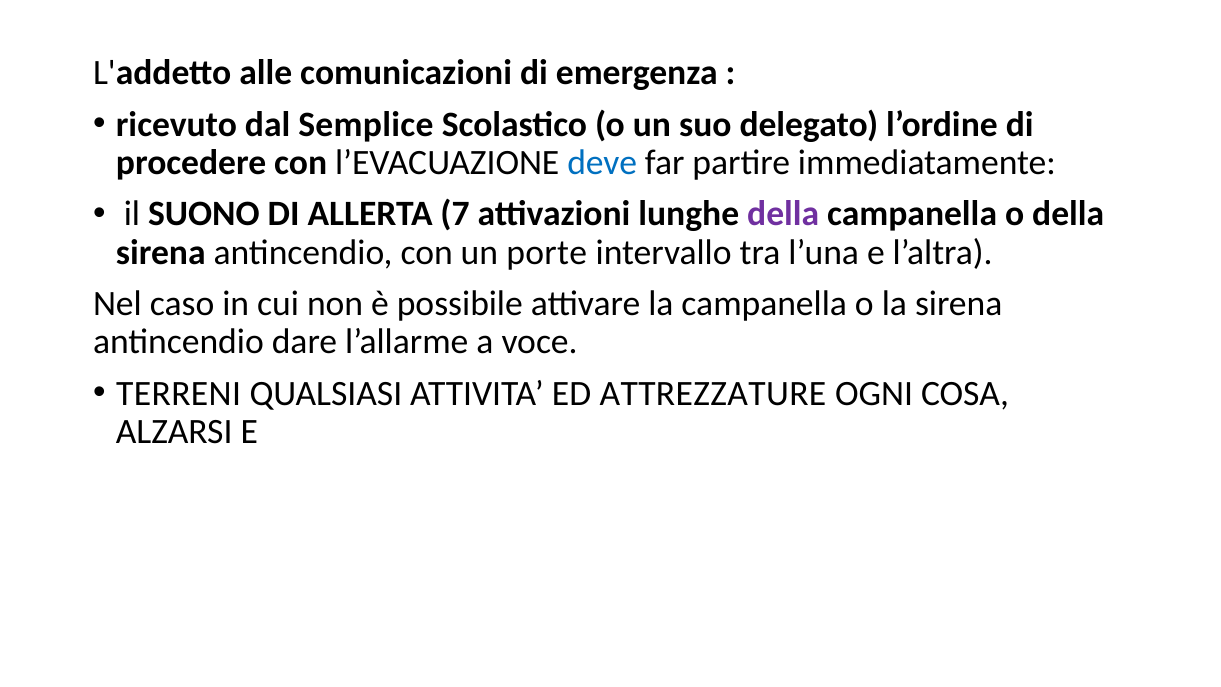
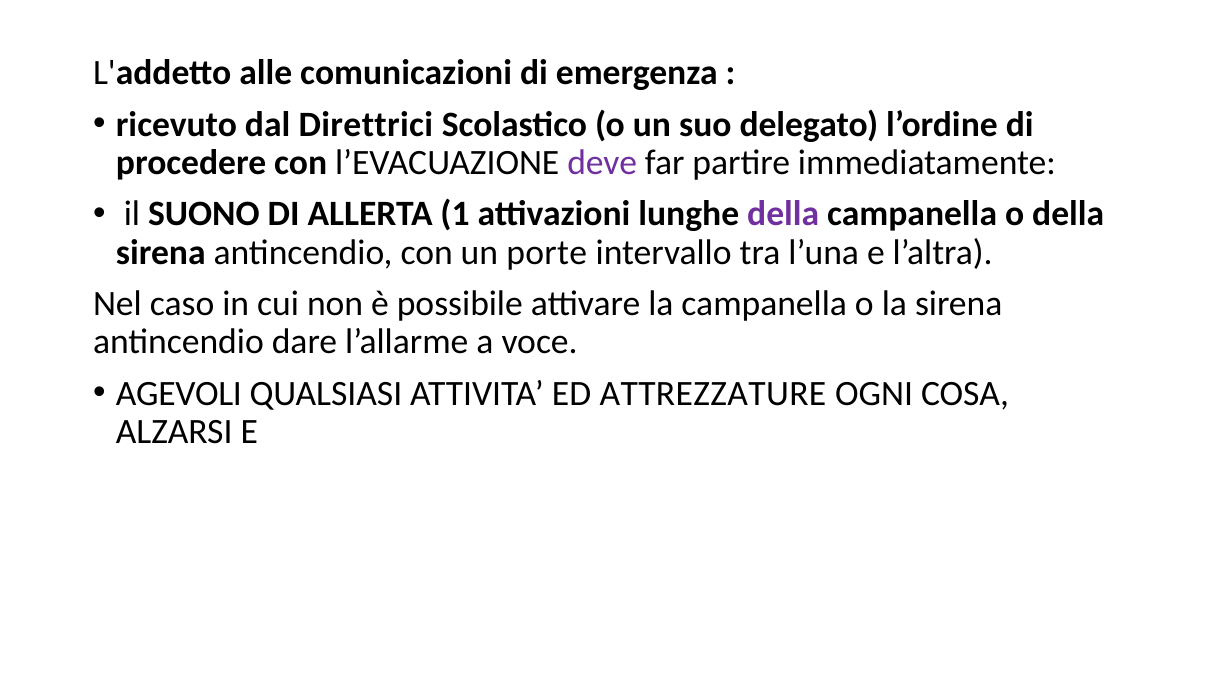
Semplice: Semplice -> Direttrici (366, 124)
deve colour: blue -> purple (602, 163)
7: 7 -> 1 (455, 214)
TERRENI: TERRENI -> AGEVOLI (179, 393)
